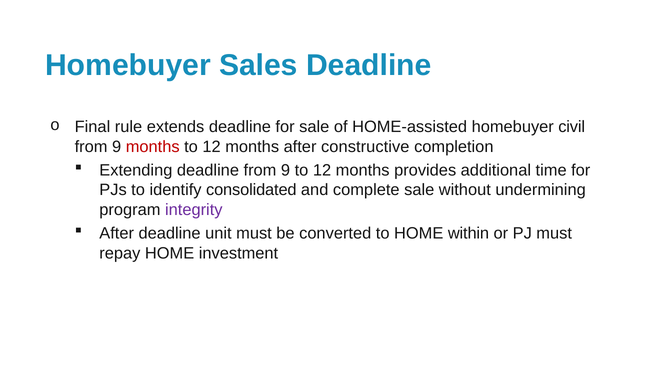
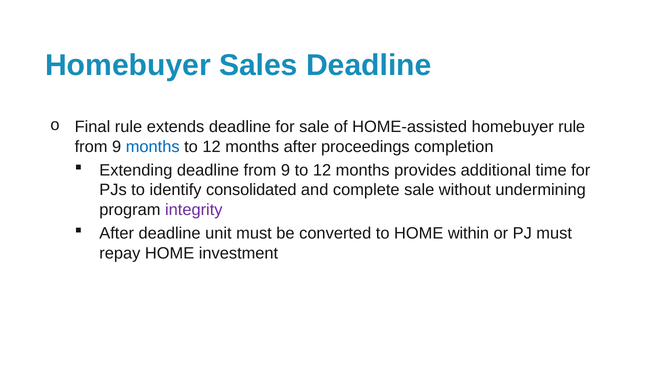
homebuyer civil: civil -> rule (572, 127)
months colour: red -> blue (153, 147)
constructive: constructive -> proceedings (365, 147)
